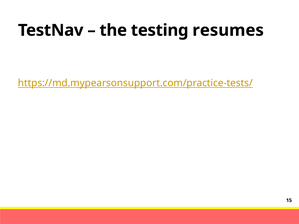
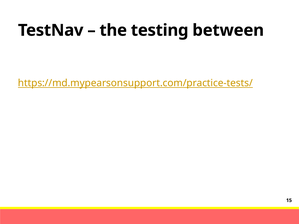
resumes: resumes -> between (228, 30)
